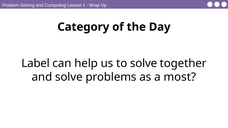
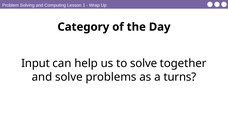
Label: Label -> Input (36, 63)
most: most -> turns (180, 77)
